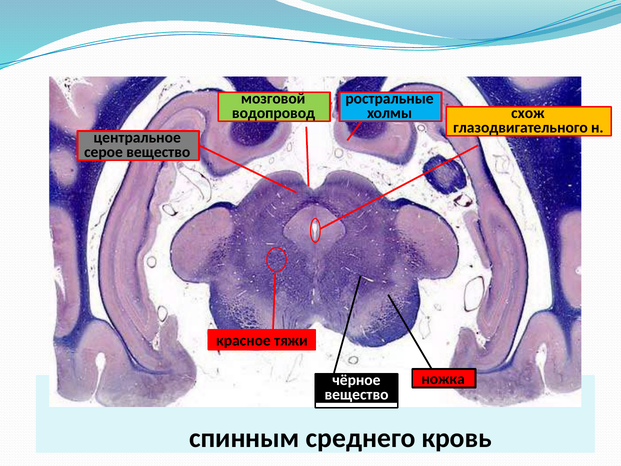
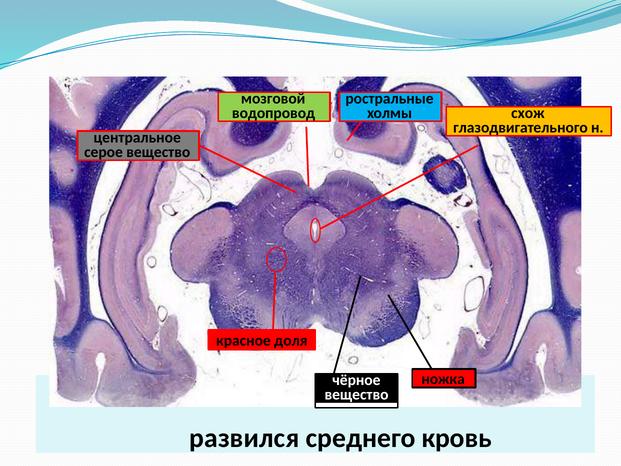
тяжи: тяжи -> доля (291, 340)
спинным: спинным -> развился (244, 438)
